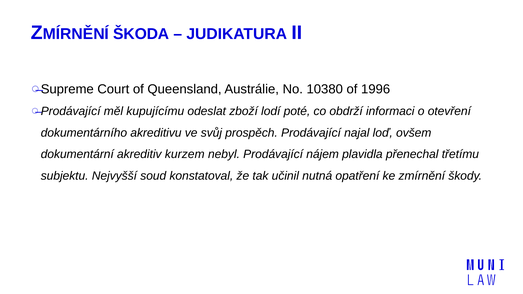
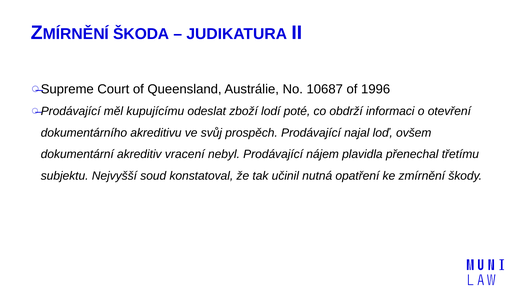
10380: 10380 -> 10687 (325, 89)
kurzem: kurzem -> vracení (185, 154)
